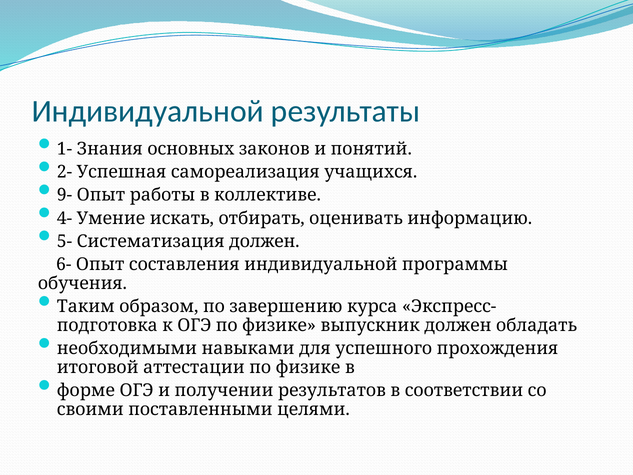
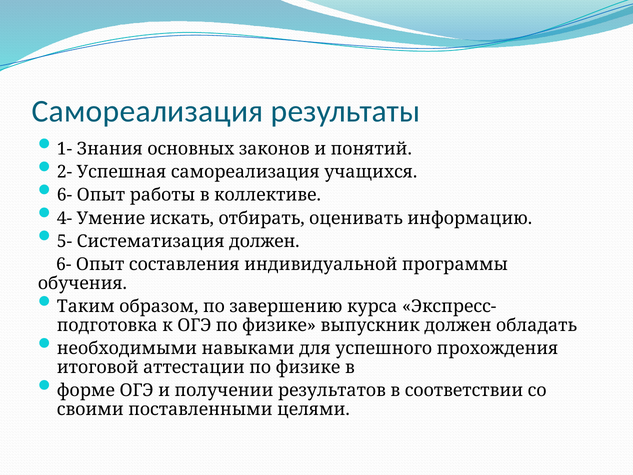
Индивидуальной: Индивидуальной -> Самореализация (148, 111)
9-: 9- -> 6- (65, 195)
